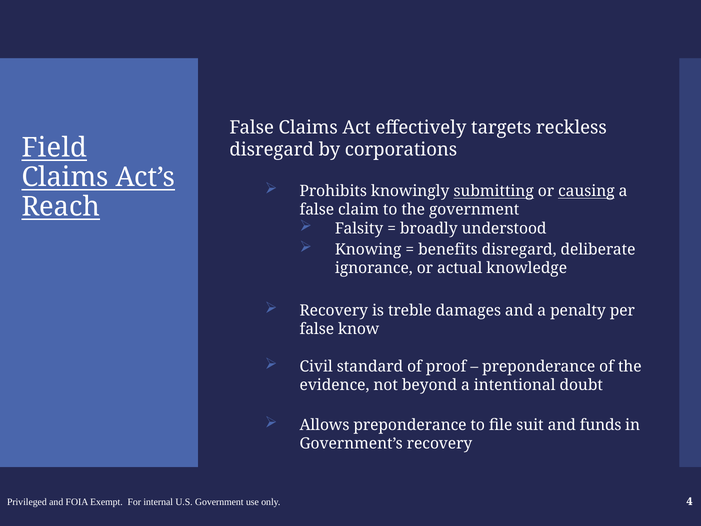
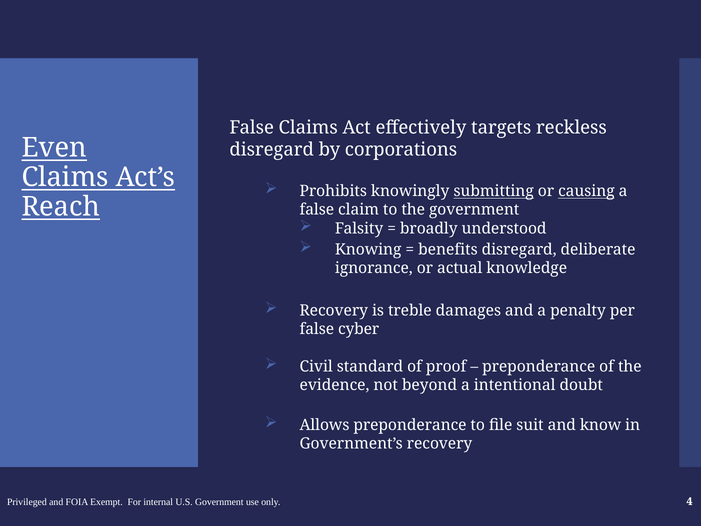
Field: Field -> Even (54, 148)
know: know -> cyber (359, 329)
funds: funds -> know (601, 425)
